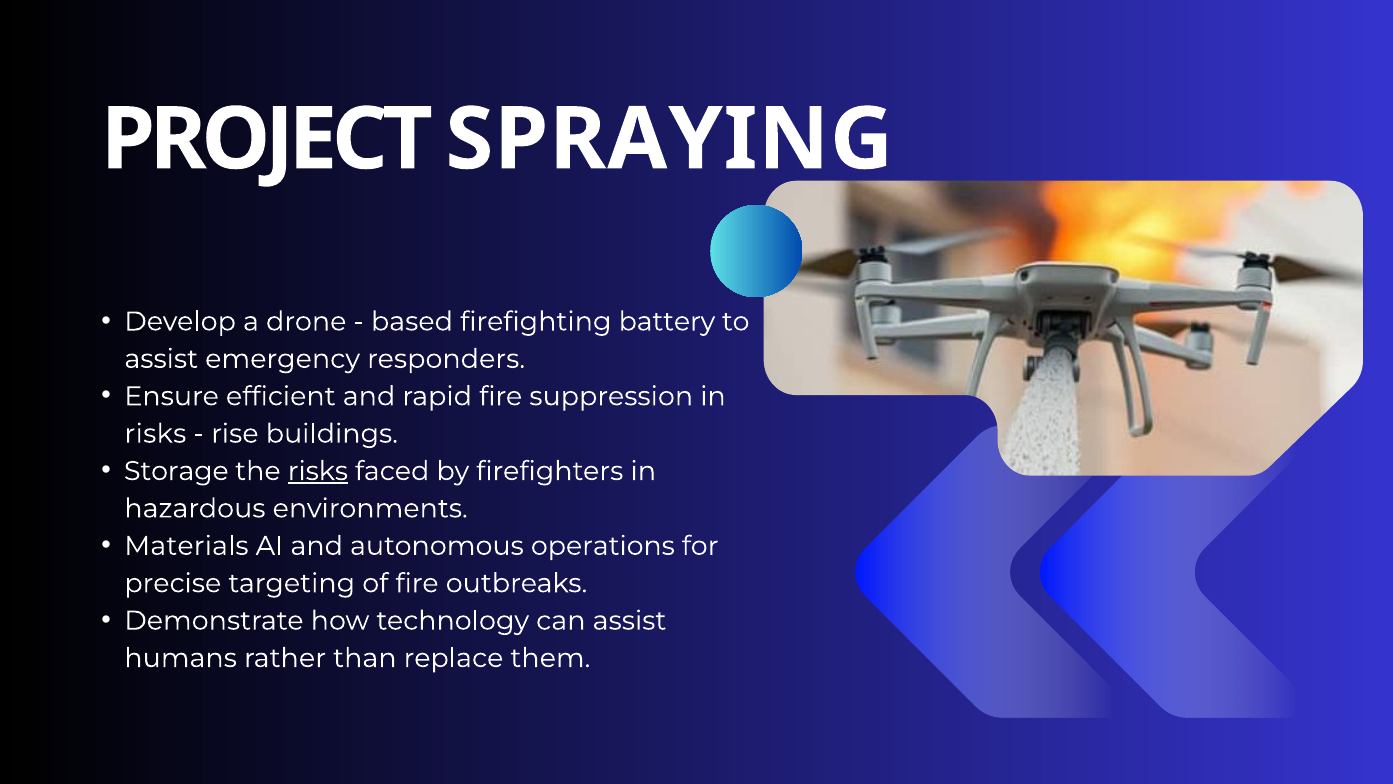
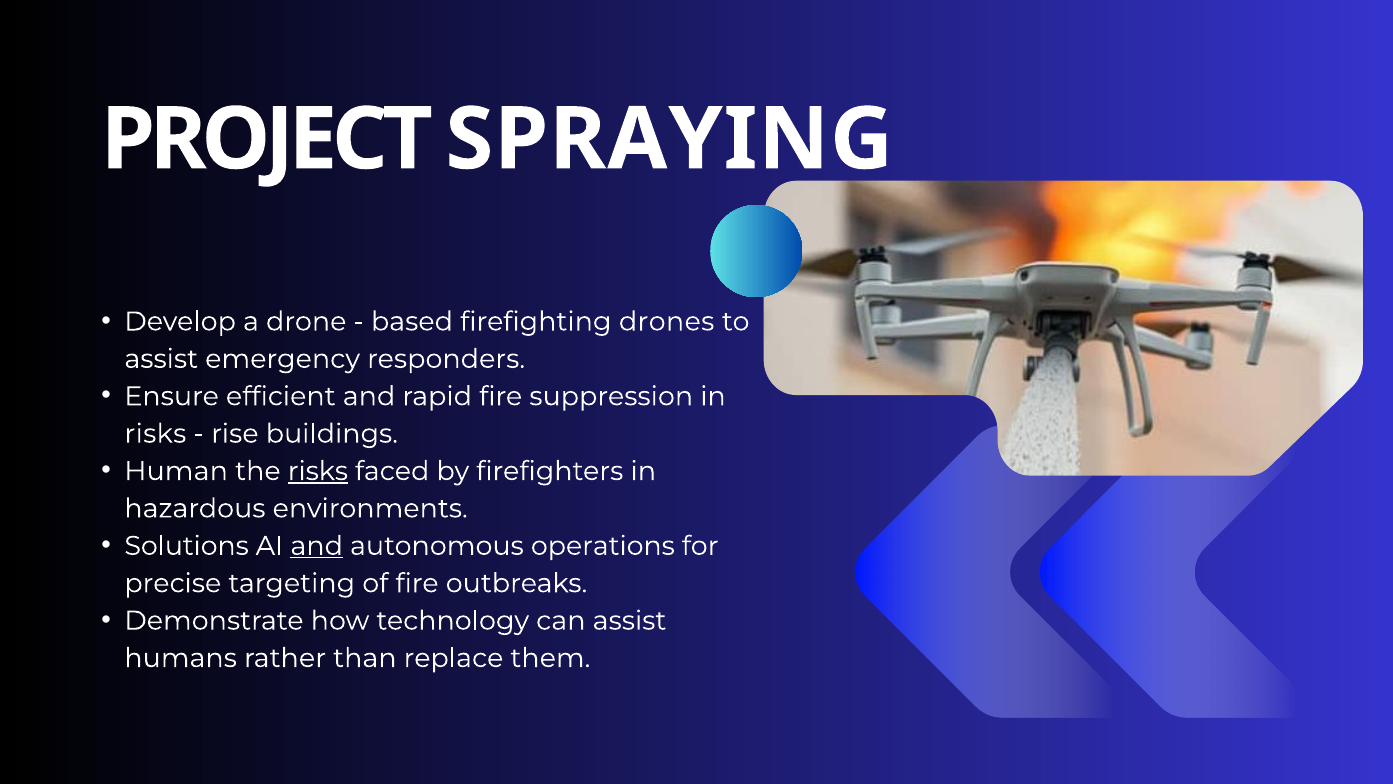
battery: battery -> drones (667, 321)
Storage: Storage -> Human (176, 471)
Materials: Materials -> Solutions (187, 546)
and underline: none -> present (317, 546)
